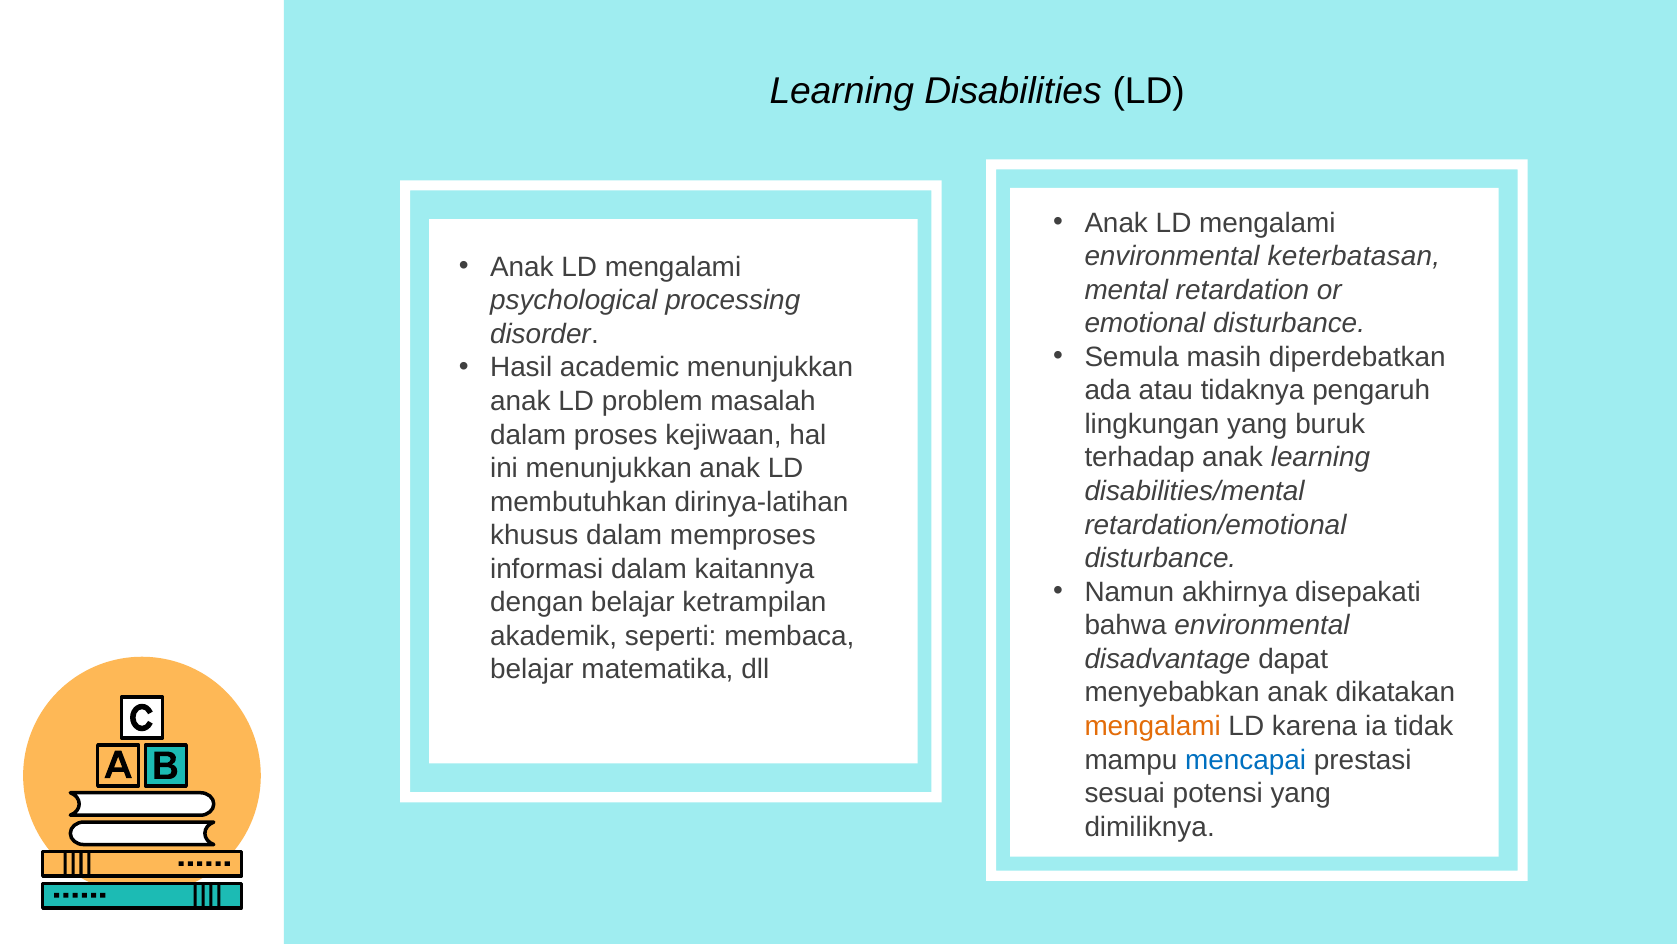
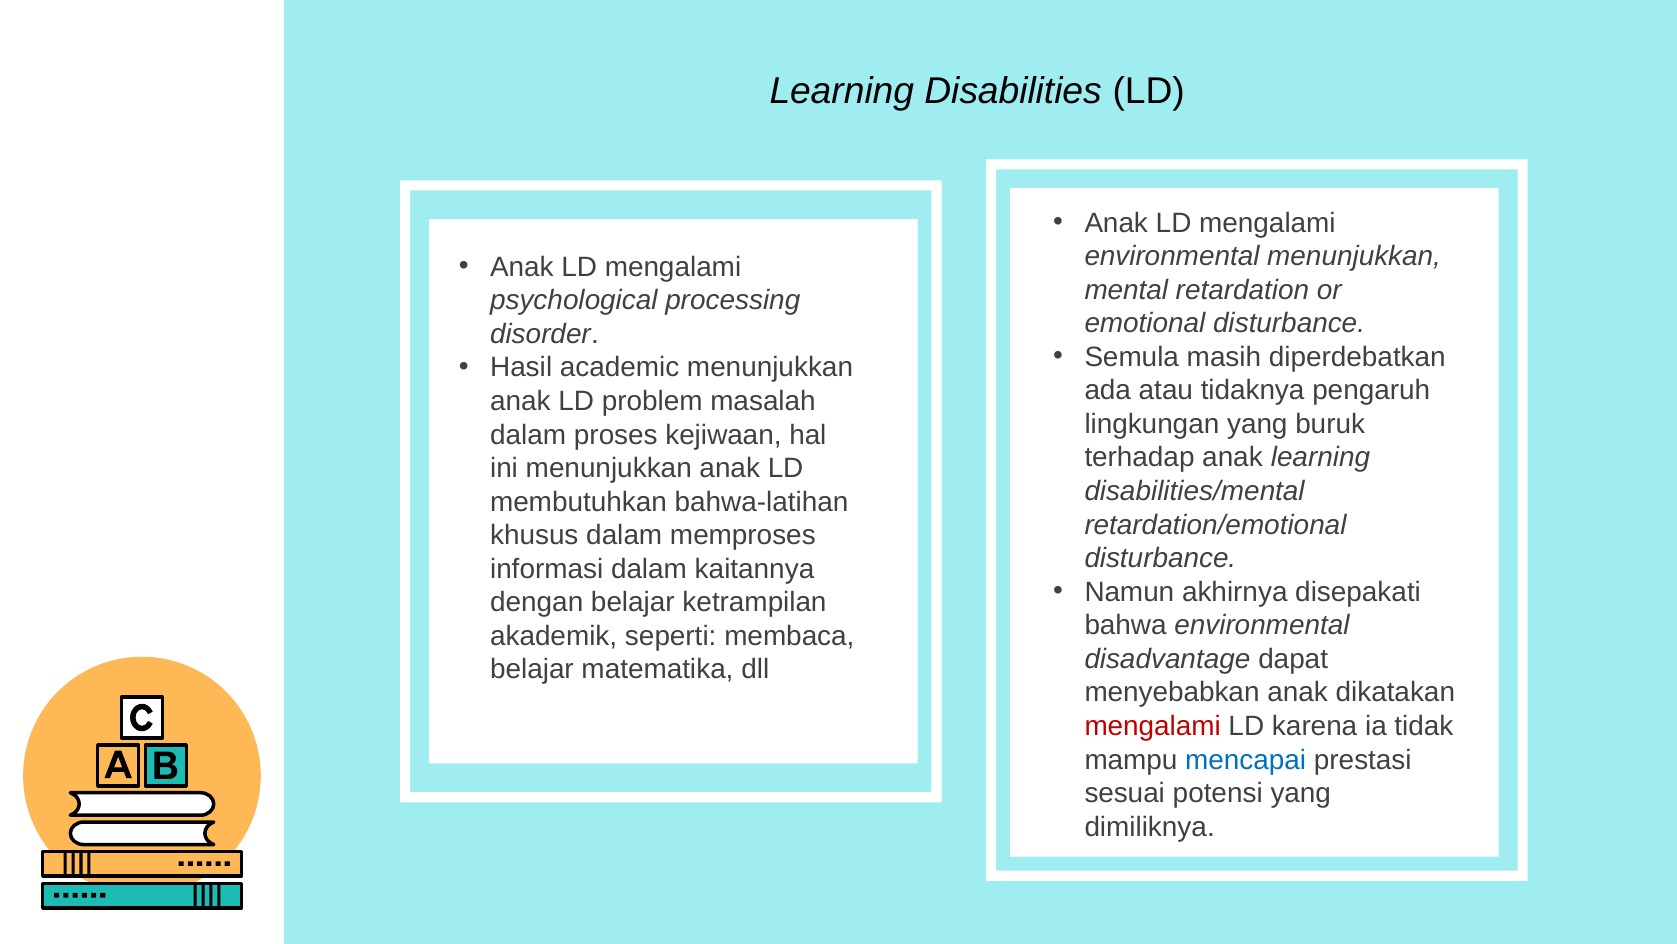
environmental keterbatasan: keterbatasan -> menunjukkan (1354, 256)
dirinya-latihan: dirinya-latihan -> bahwa-latihan (762, 502)
mengalami colour: orange -> red (1153, 726)
